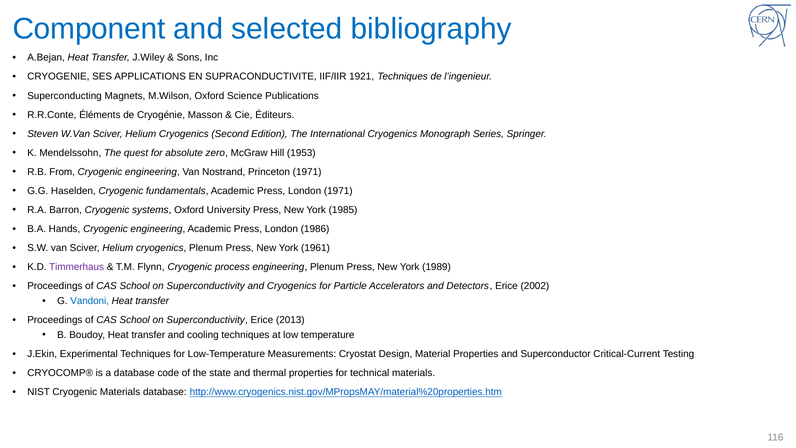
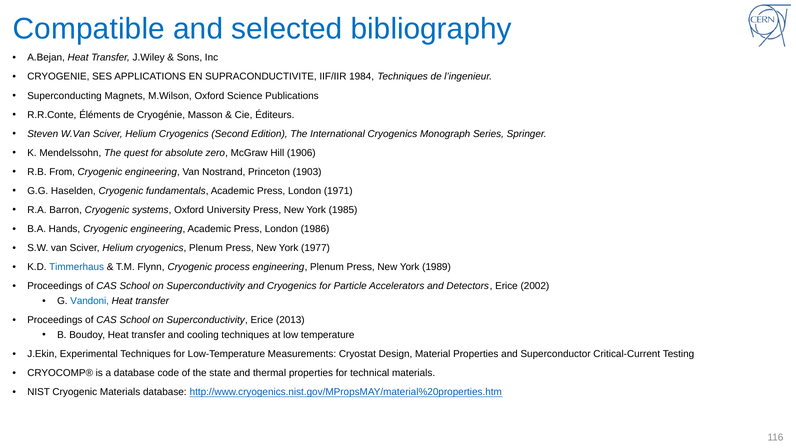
Component: Component -> Compatible (89, 29)
1921: 1921 -> 1984 (362, 77)
1953: 1953 -> 1906 (301, 153)
Princeton 1971: 1971 -> 1903 (307, 172)
1961: 1961 -> 1977 (315, 248)
Timmerhaus colour: purple -> blue (77, 267)
